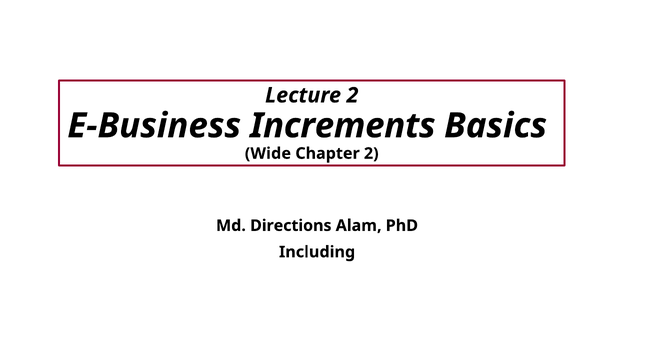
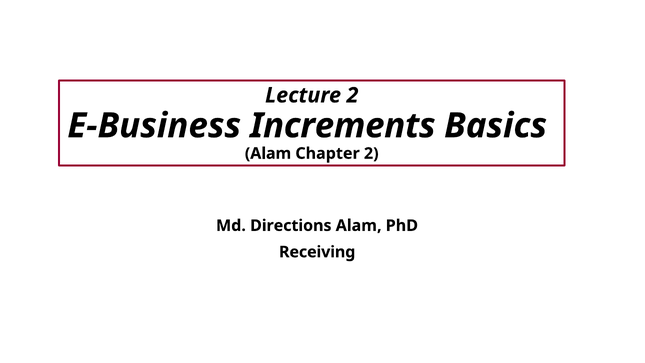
Wide: Wide -> Alam (268, 153)
Including: Including -> Receiving (317, 252)
